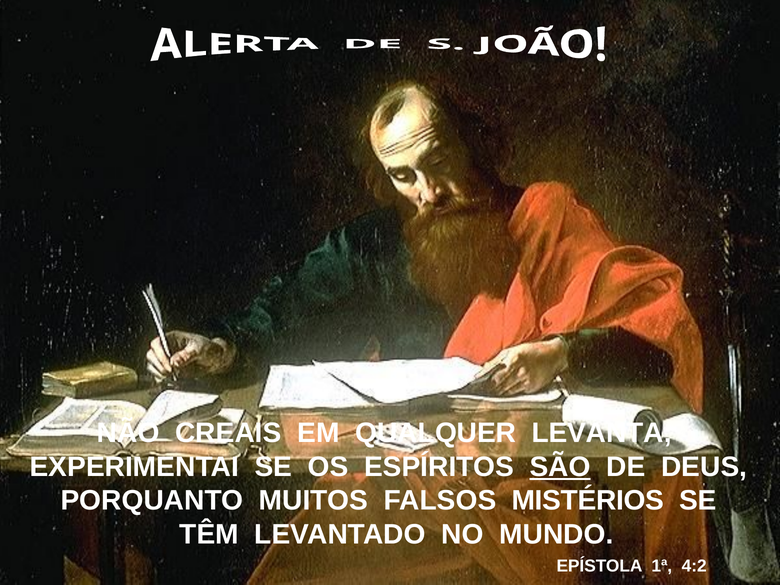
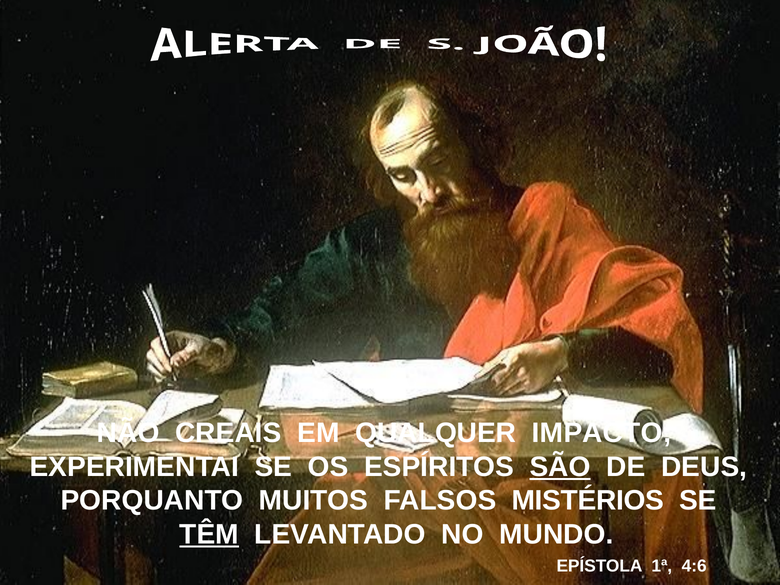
LEVANTA: LEVANTA -> IMPACTO (602, 433)
TÊM underline: none -> present (209, 534)
4:2: 4:2 -> 4:6 (694, 566)
